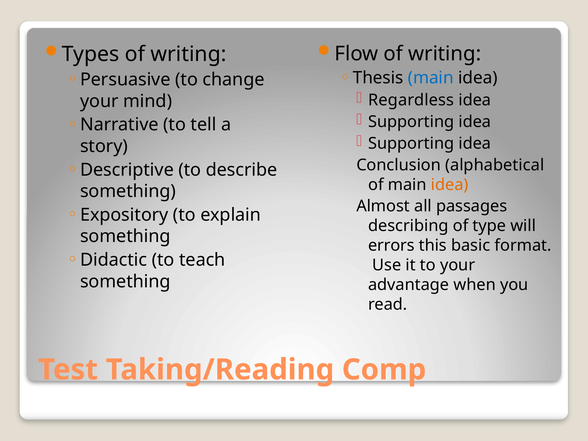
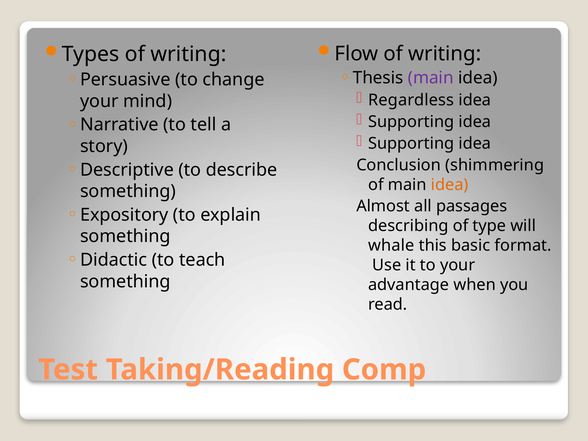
main colour: blue -> purple (431, 78)
alphabetical: alphabetical -> shimmering (495, 165)
errors: errors -> whale (391, 245)
